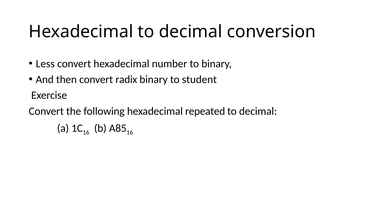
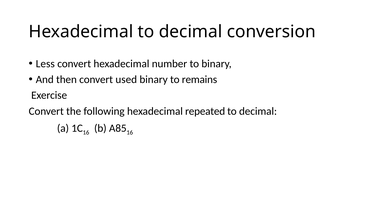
radix: radix -> used (126, 80)
student: student -> remains (199, 80)
